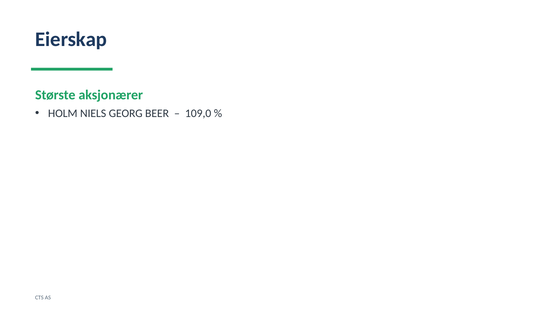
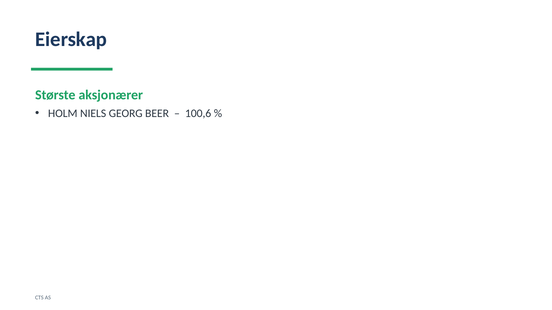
109,0: 109,0 -> 100,6 (198, 114)
